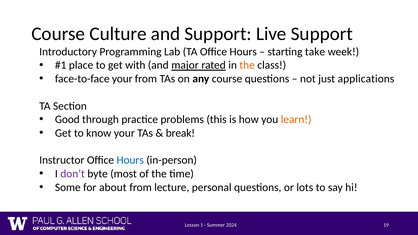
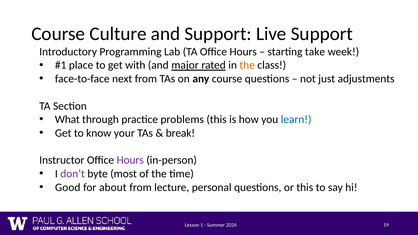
face-to-face your: your -> next (122, 79)
applications: applications -> adjustments (366, 79)
Good: Good -> What (67, 120)
learn colour: orange -> blue (296, 120)
Hours colour: blue -> purple (130, 160)
Some: Some -> Good (68, 187)
or lots: lots -> this (305, 187)
